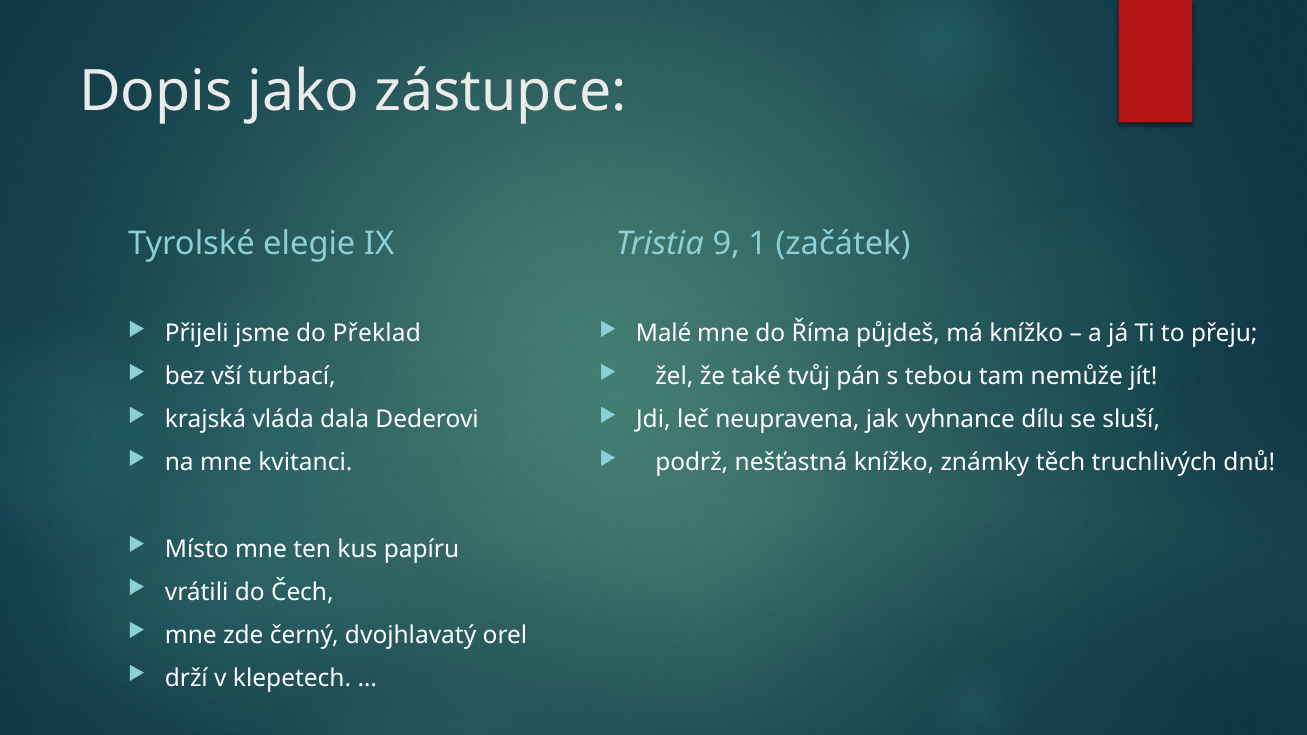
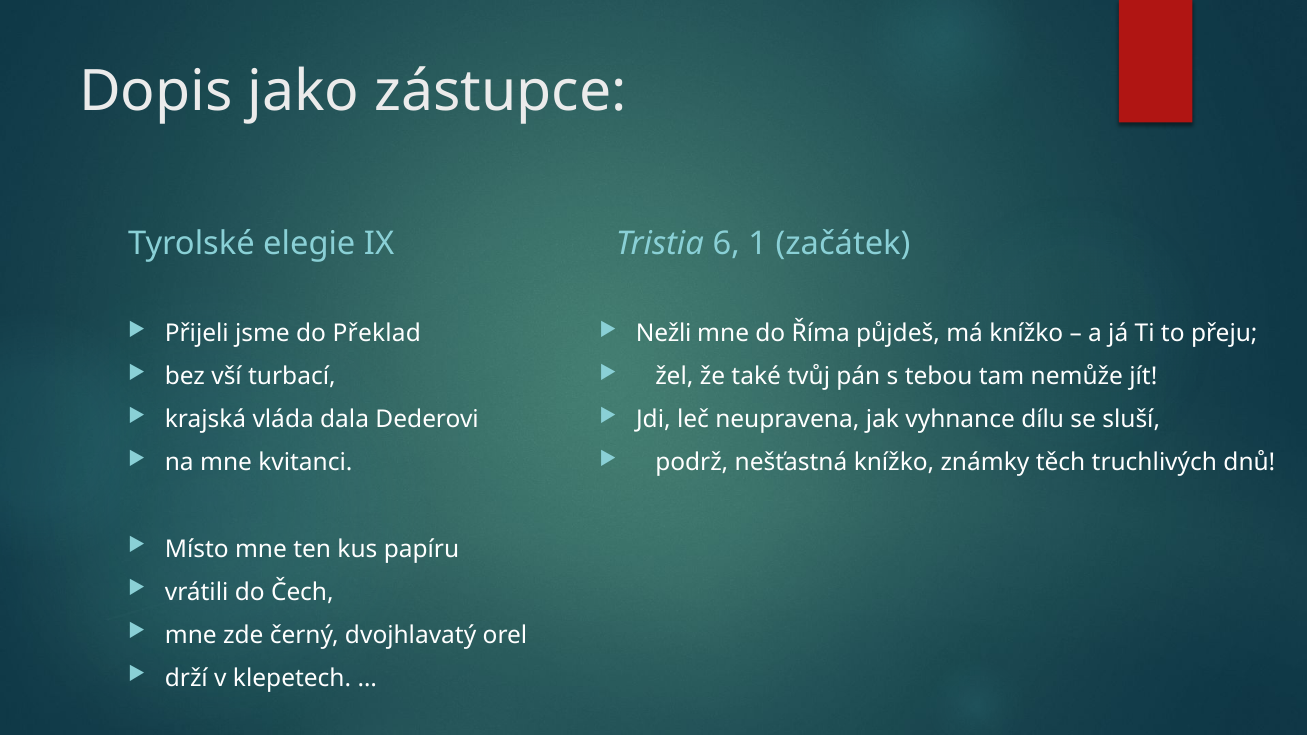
9: 9 -> 6 (726, 244)
Malé: Malé -> Nežli (664, 334)
